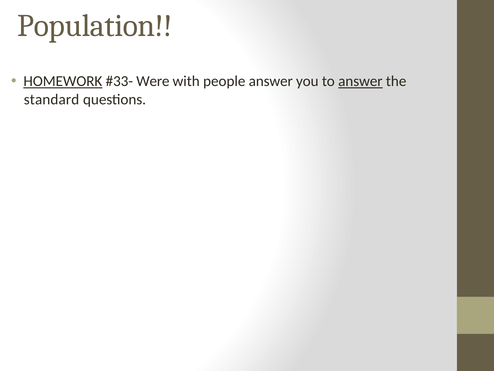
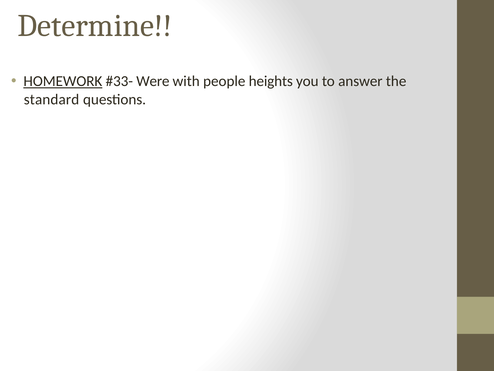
Population: Population -> Determine (95, 26)
people answer: answer -> heights (271, 81)
answer underline: present -> none (360, 81)
